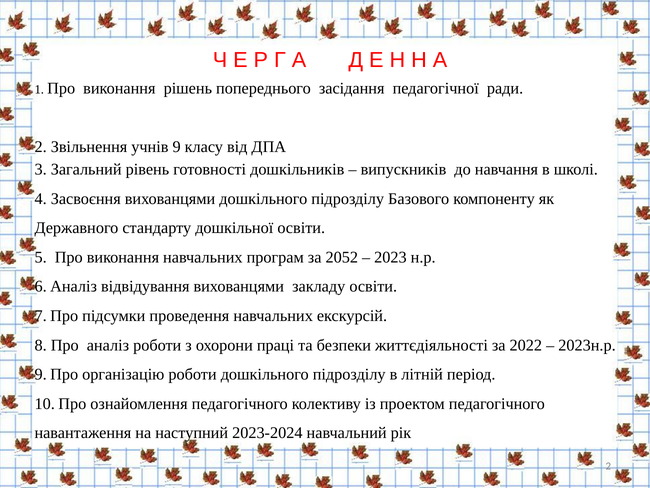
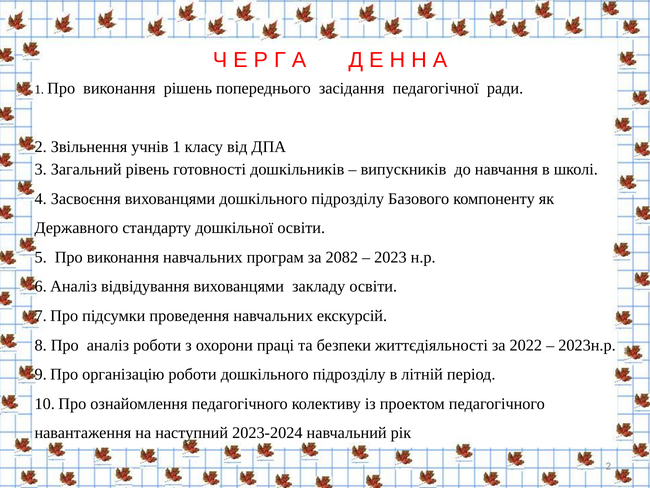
учнів 9: 9 -> 1 (177, 147)
2052: 2052 -> 2082 (342, 257)
